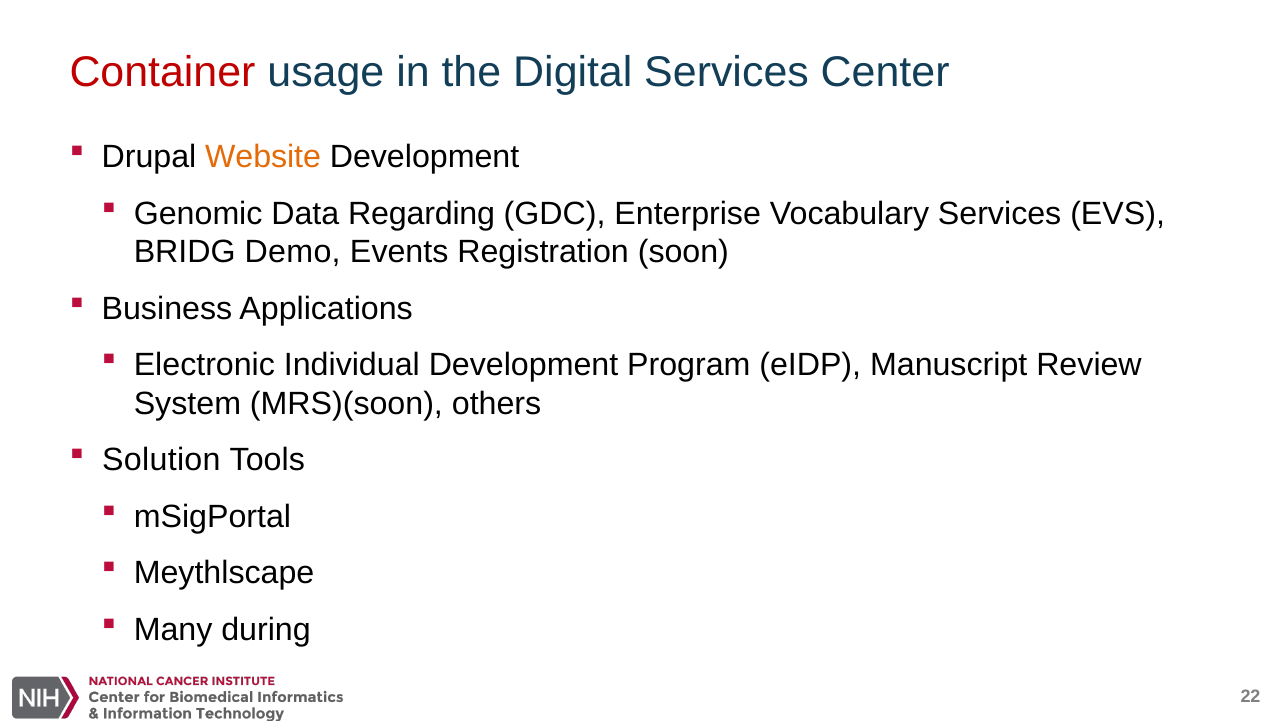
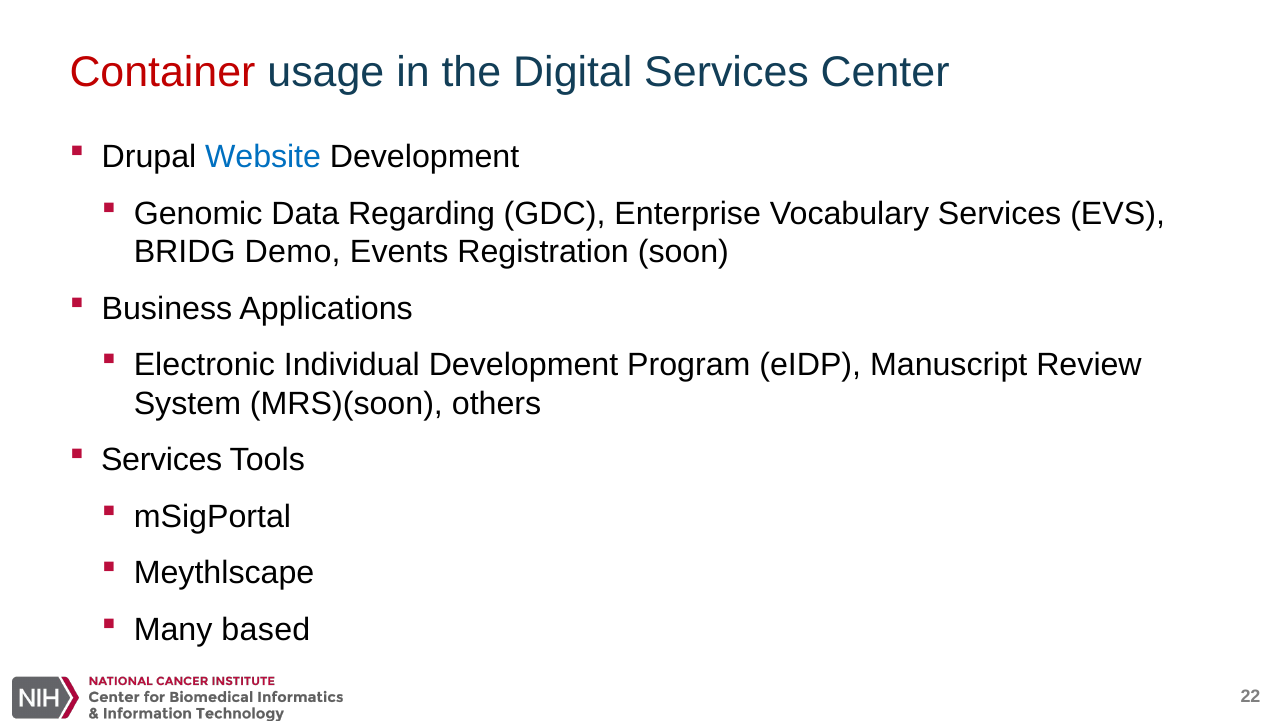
Website colour: orange -> blue (263, 157)
Solution: Solution -> Services (162, 460)
during: during -> based (266, 630)
